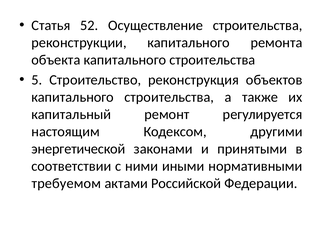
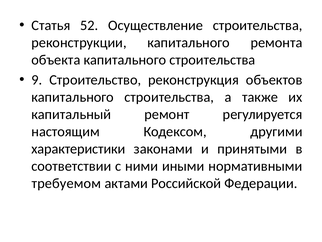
5: 5 -> 9 (37, 80)
энергетической: энергетической -> характеристики (78, 149)
